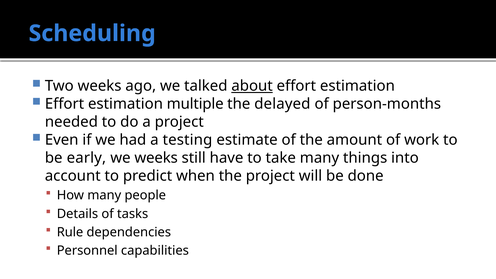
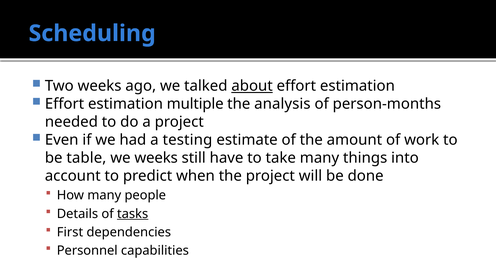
delayed: delayed -> analysis (282, 104)
early: early -> table (86, 158)
tasks underline: none -> present (133, 214)
Rule: Rule -> First (70, 232)
